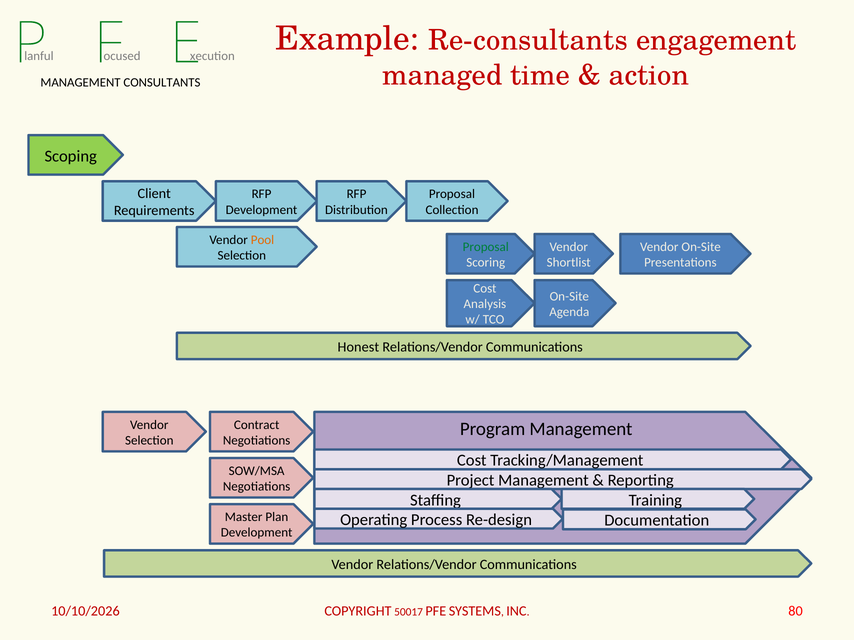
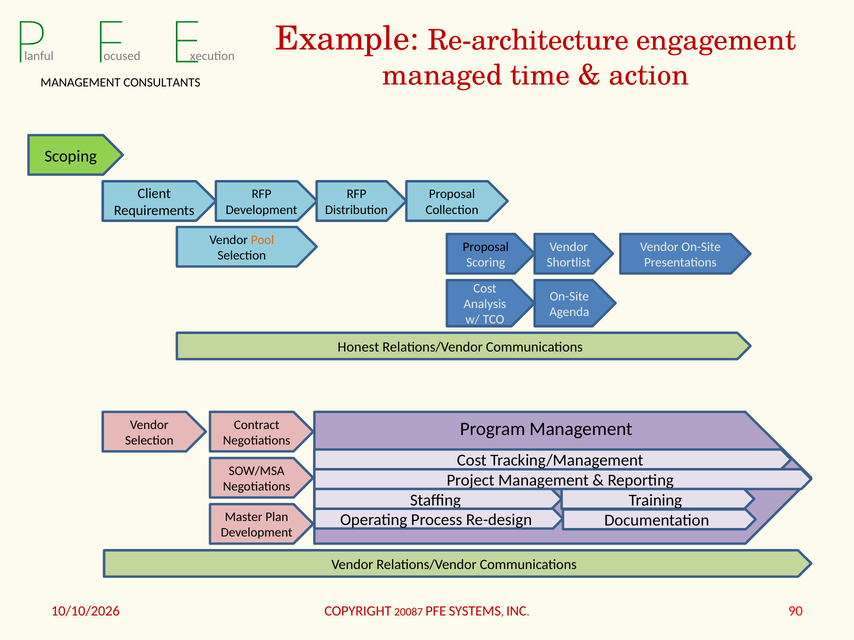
Re-consultants: Re-consultants -> Re-architecture (528, 40)
Proposal colour: green -> black (486, 247)
50017: 50017 -> 20087 (409, 613)
80: 80 -> 90 (796, 612)
